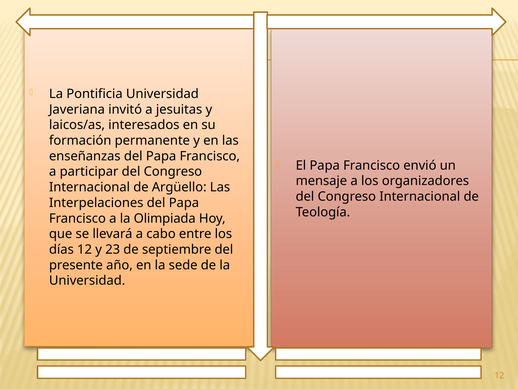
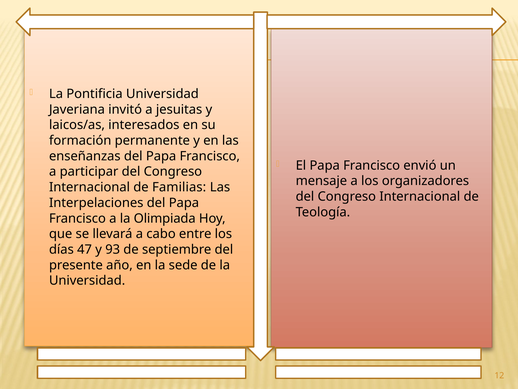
Argüello: Argüello -> Familias (179, 187)
días 12: 12 -> 47 (85, 249)
23: 23 -> 93 (113, 249)
